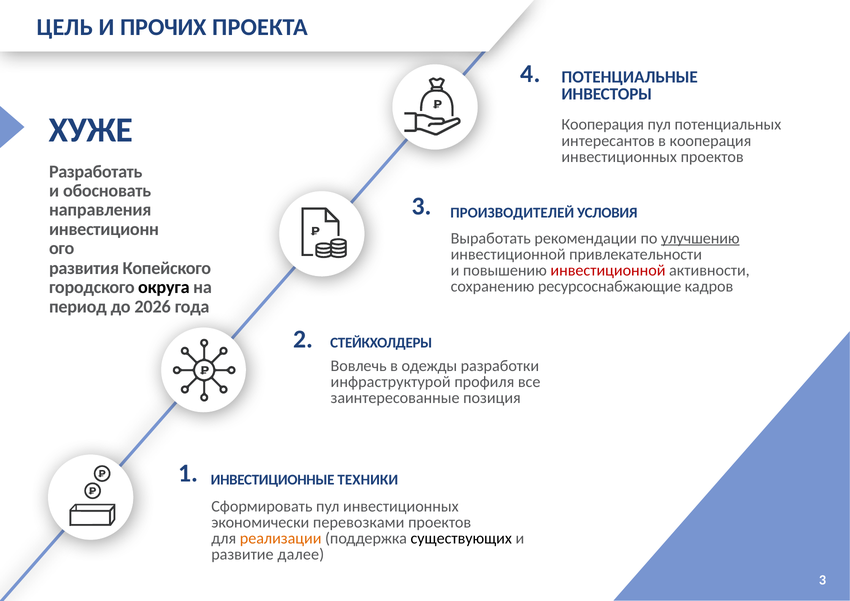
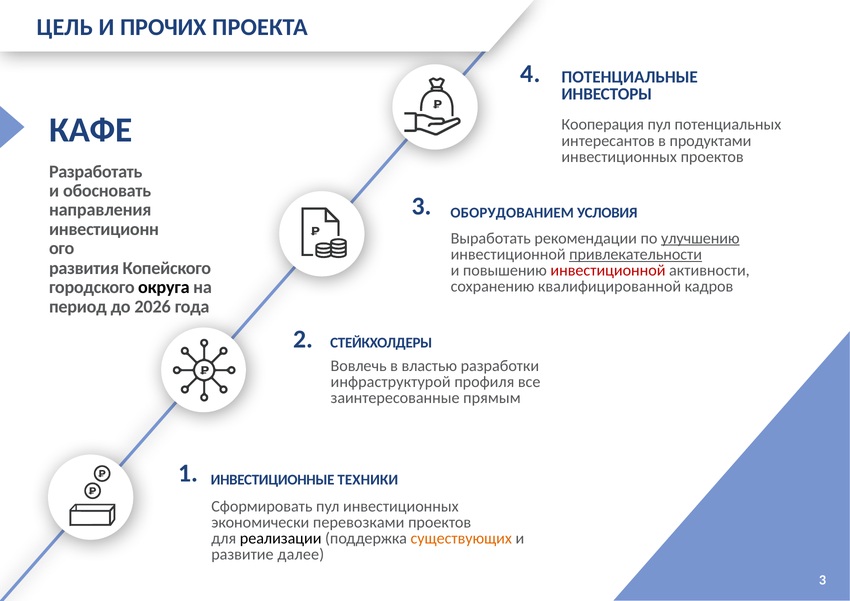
ХУЖЕ: ХУЖЕ -> КАФЕ (91, 130)
в кооперация: кооперация -> продуктами (710, 141)
ПРОИЗВОДИТЕЛЕЙ: ПРОИЗВОДИТЕЛЕЙ -> ОБОРУДОВАНИЕМ (512, 213)
привлекательности underline: none -> present (636, 254)
ресурсоснабжающие: ресурсоснабжающие -> квалифицированной (610, 287)
одежды: одежды -> властью (429, 366)
позиция: позиция -> прямым (492, 398)
реализации colour: orange -> black (281, 539)
существующих colour: black -> orange (461, 539)
